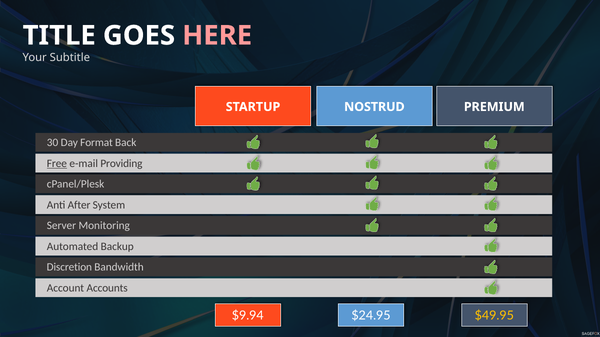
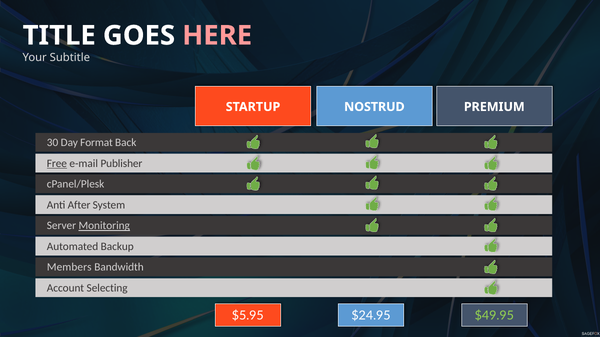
Providing: Providing -> Publisher (121, 164)
Monitoring underline: none -> present (104, 226)
Discretion: Discretion -> Members (69, 268)
Accounts: Accounts -> Selecting (107, 288)
$9.94: $9.94 -> $5.95 (248, 316)
$49.95 colour: yellow -> light green (494, 316)
